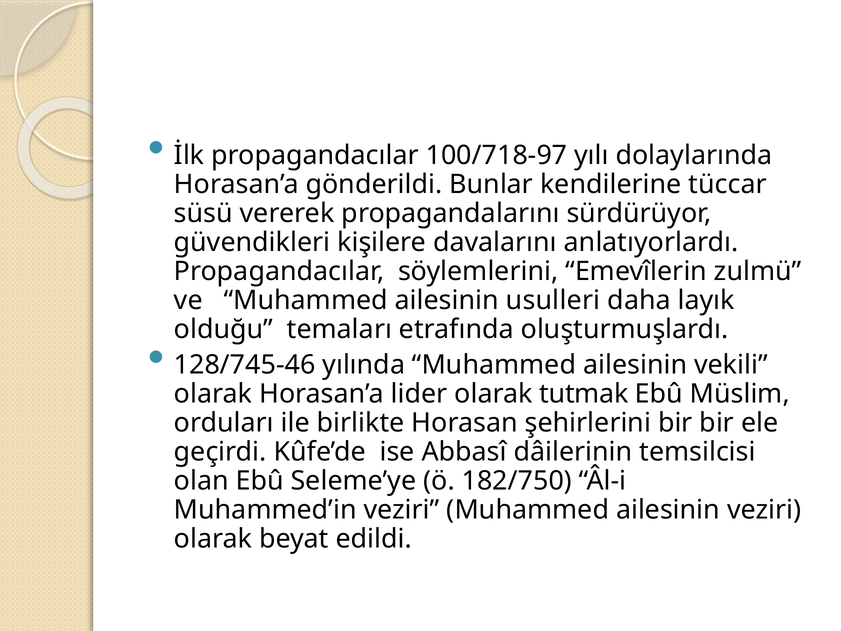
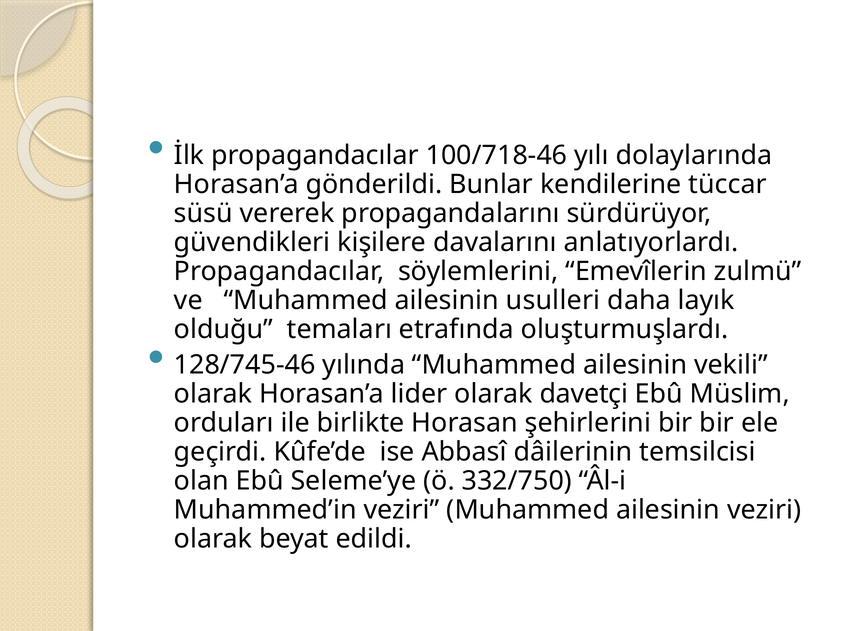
100/718-97: 100/718-97 -> 100/718-46 (497, 155)
tutmak: tutmak -> davetçi (584, 394)
182/750: 182/750 -> 332/750 (517, 481)
